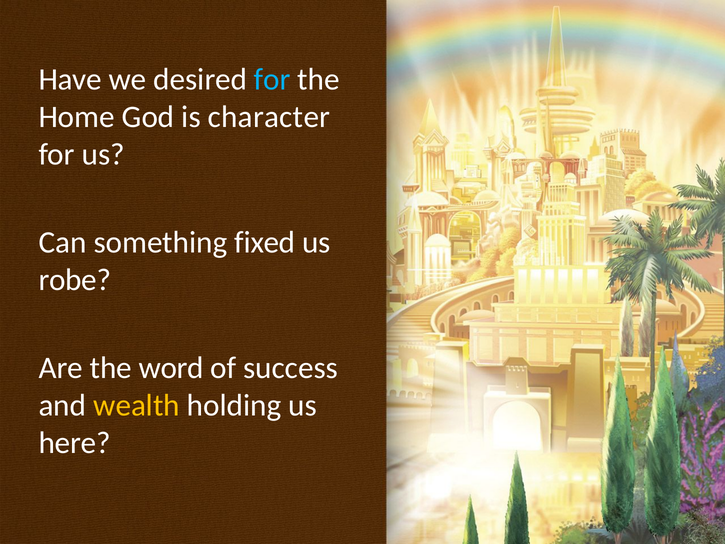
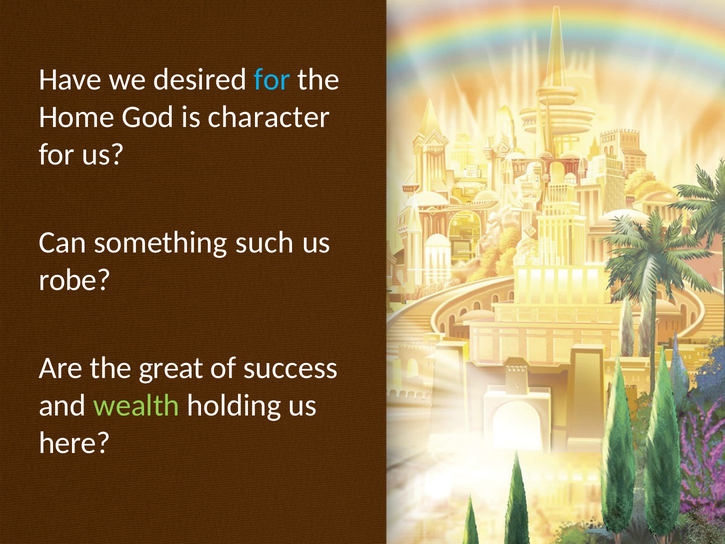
fixed: fixed -> such (265, 242)
word: word -> great (171, 368)
wealth colour: yellow -> light green (137, 405)
